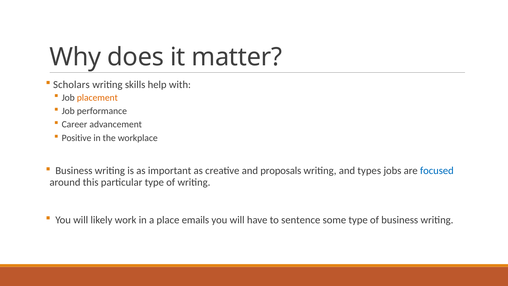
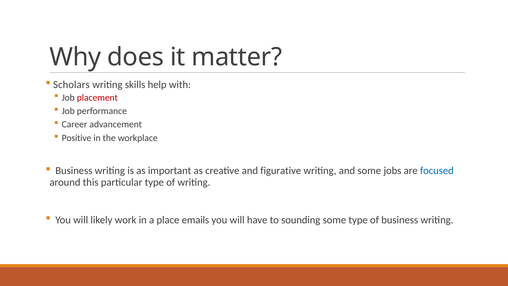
placement colour: orange -> red (97, 97)
proposals: proposals -> figurative (281, 171)
and types: types -> some (369, 171)
sentence: sentence -> sounding (301, 220)
